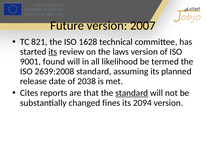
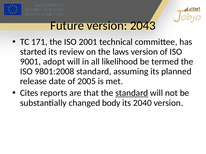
2007: 2007 -> 2043 (143, 26)
821: 821 -> 171 (39, 42)
1628: 1628 -> 2001 (88, 42)
its underline: present -> none (53, 52)
found: found -> adopt (54, 62)
2639:2008: 2639:2008 -> 9801:2008 (54, 72)
2038: 2038 -> 2005 (87, 82)
fines: fines -> body (111, 103)
2094: 2094 -> 2040 (142, 103)
